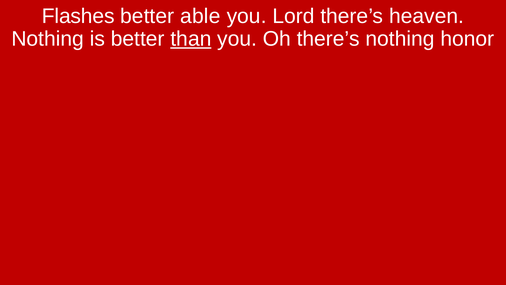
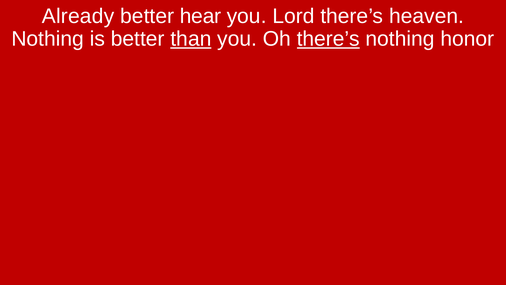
Flashes: Flashes -> Already (78, 16)
able: able -> hear (201, 16)
there’s underline: none -> present (328, 39)
